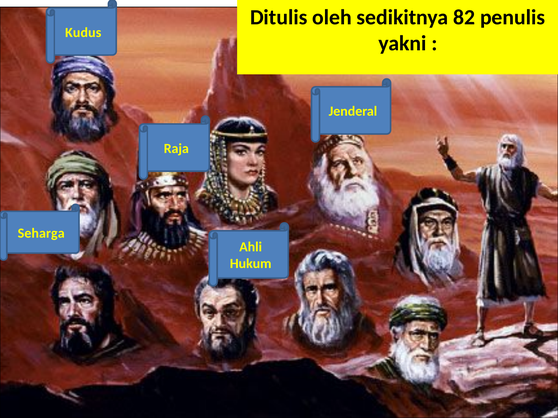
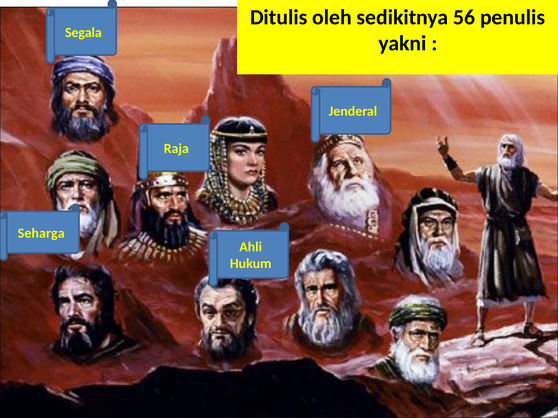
82: 82 -> 56 (464, 17)
Kudus: Kudus -> Segala (83, 32)
